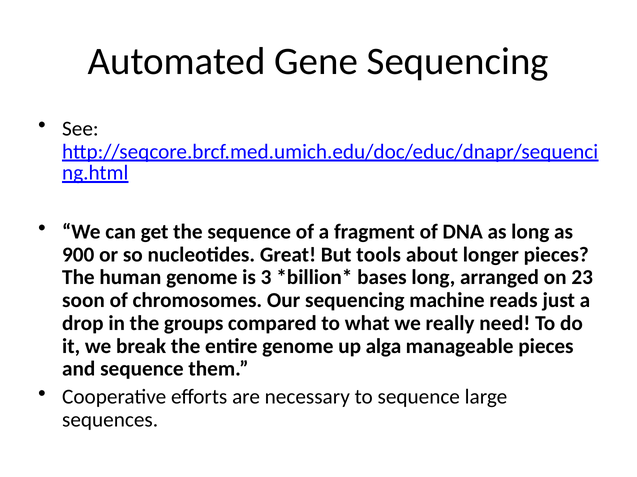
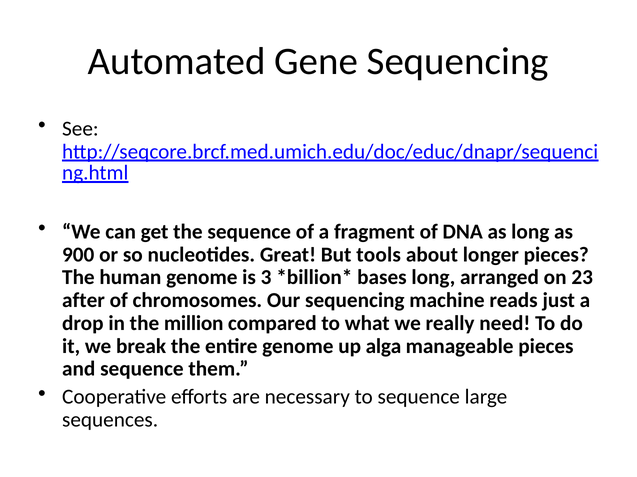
soon: soon -> after (83, 301)
groups: groups -> million (194, 324)
